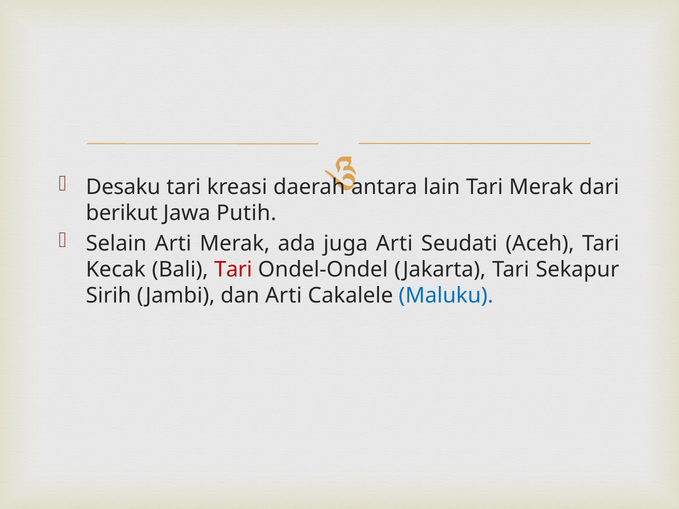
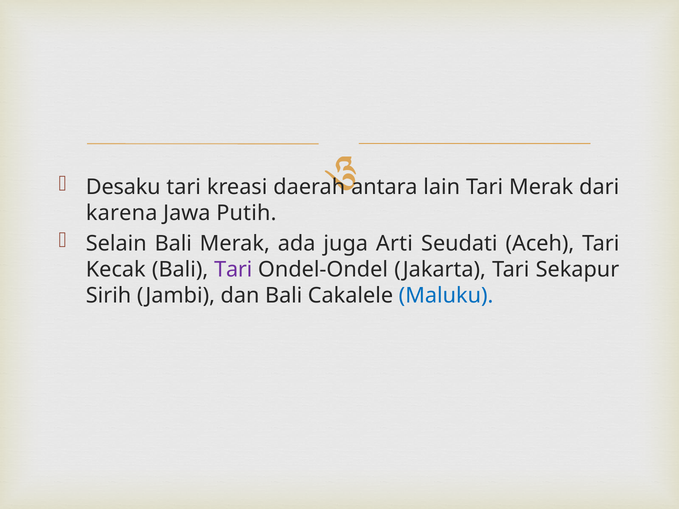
berikut: berikut -> karena (122, 213)
Selain Arti: Arti -> Bali (173, 244)
Tari colour: red -> purple (233, 270)
dan Arti: Arti -> Bali (284, 296)
